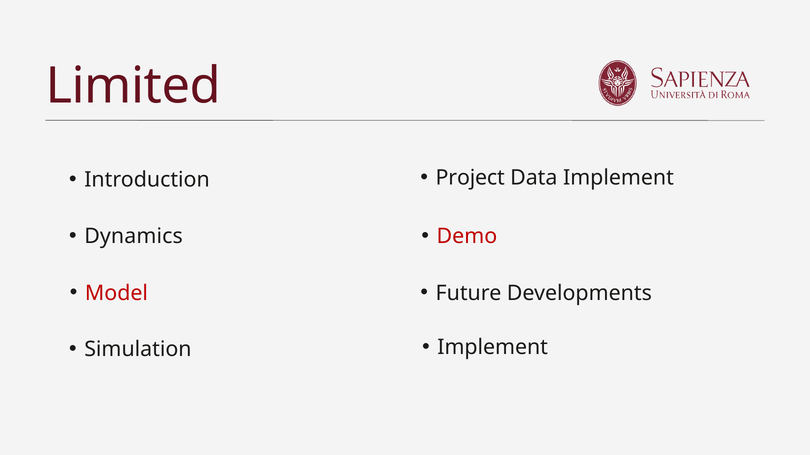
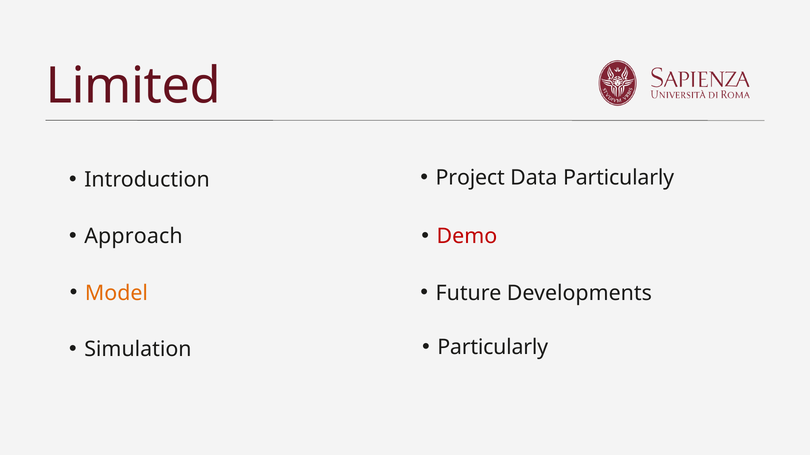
Data Implement: Implement -> Particularly (619, 178)
Dynamics: Dynamics -> Approach (133, 237)
Model colour: red -> orange (116, 293)
Implement: Implement -> Particularly (493, 348)
